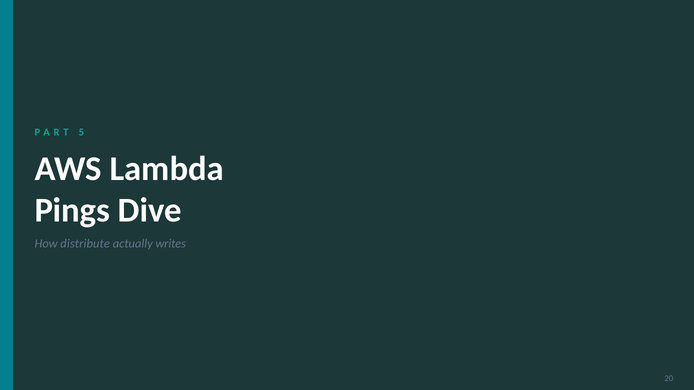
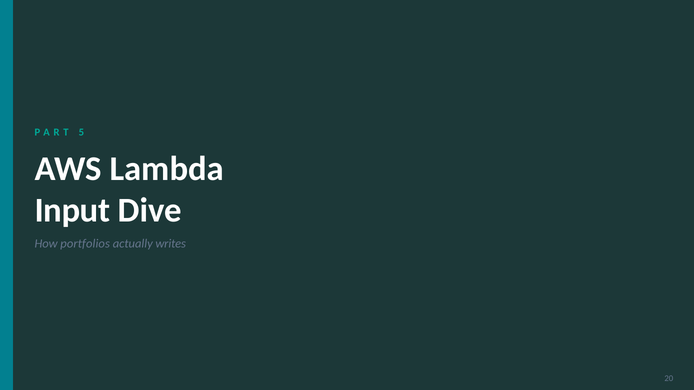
Pings: Pings -> Input (72, 211)
distribute: distribute -> portfolios (85, 244)
